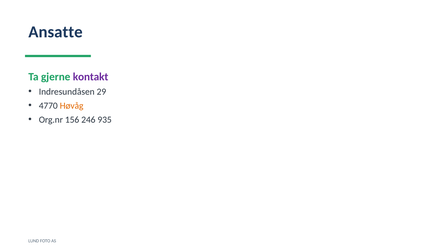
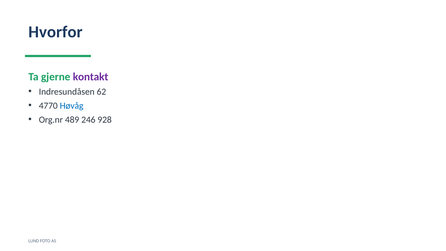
Ansatte: Ansatte -> Hvorfor (55, 32)
29: 29 -> 62 (101, 92)
Høvåg colour: orange -> blue (72, 106)
156: 156 -> 489 (72, 120)
935: 935 -> 928 (105, 120)
